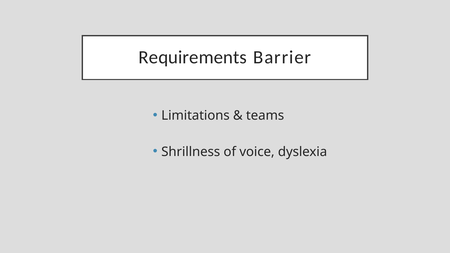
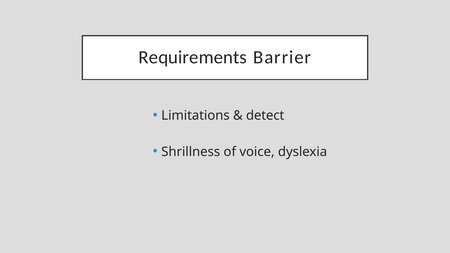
teams: teams -> detect (265, 116)
